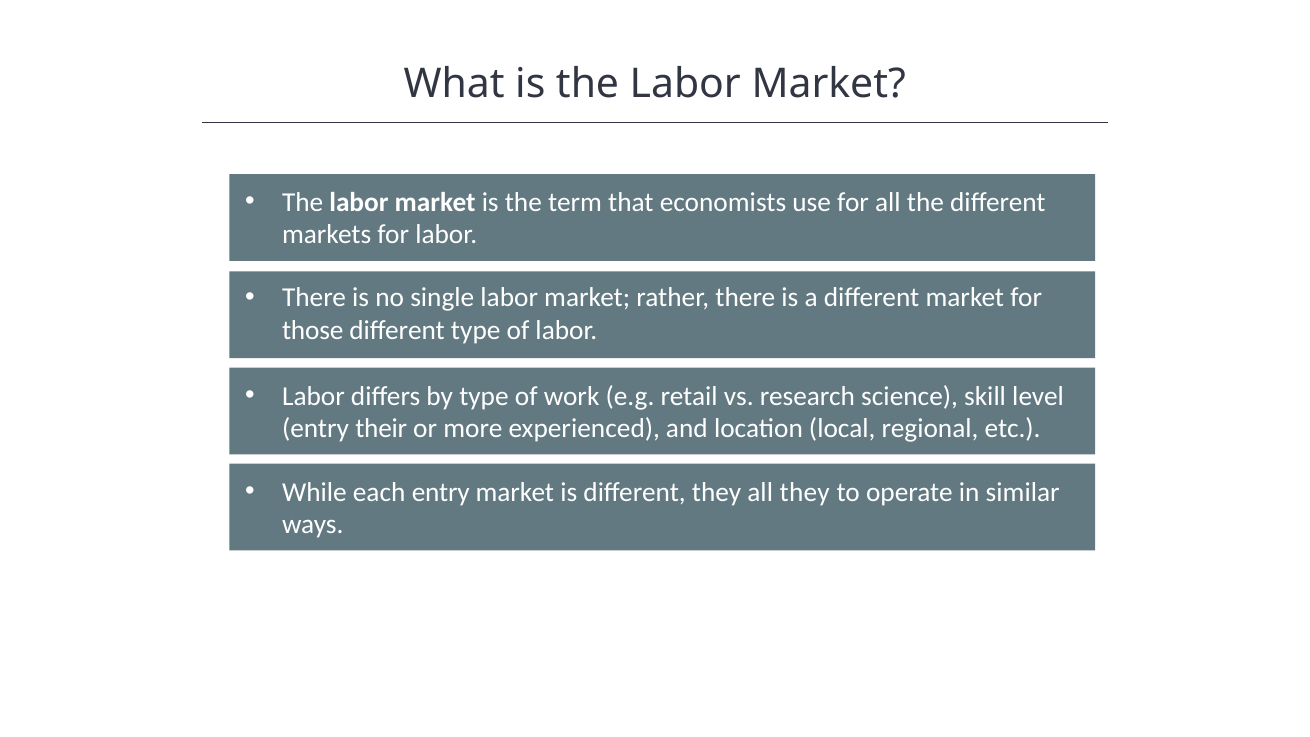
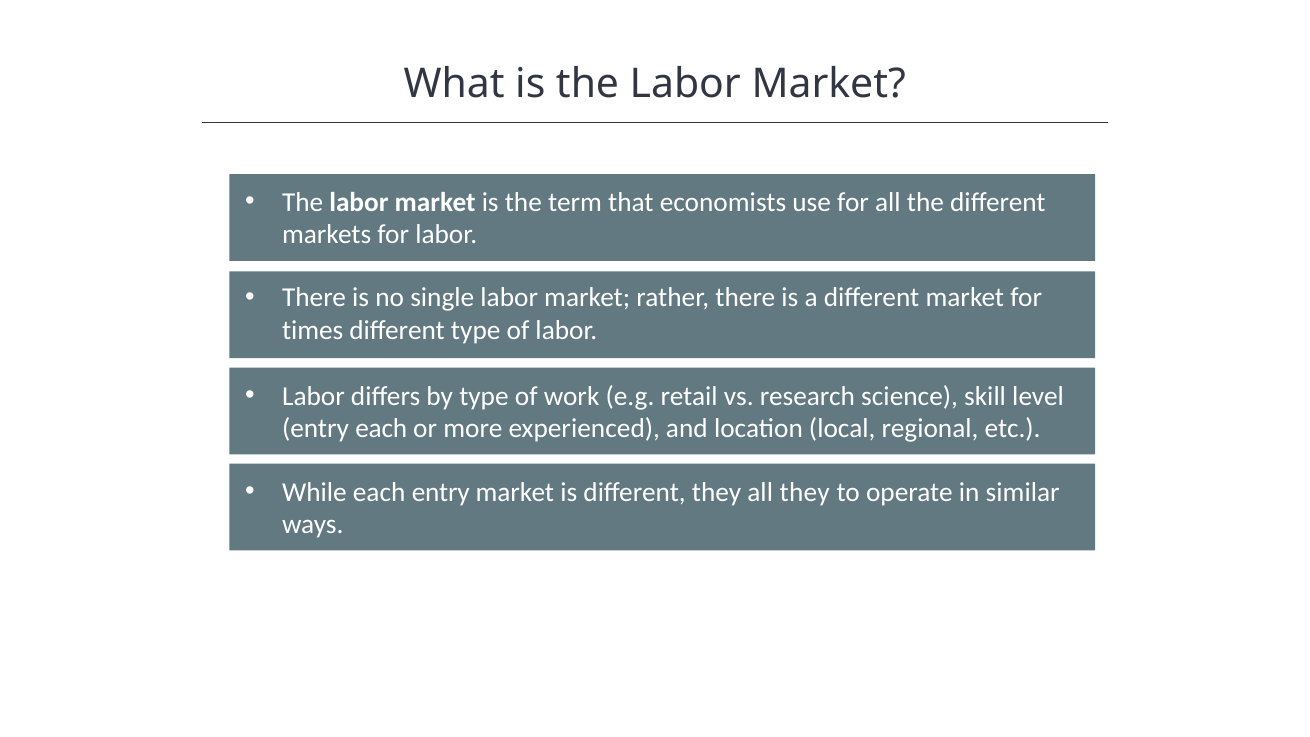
those: those -> times (313, 331)
entry their: their -> each (381, 429)
